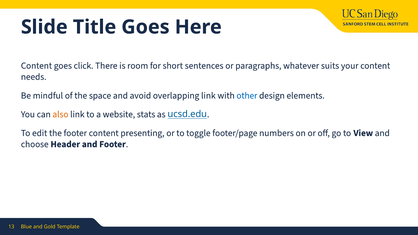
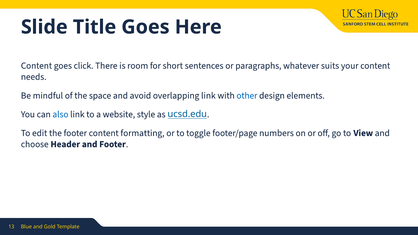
also colour: orange -> blue (60, 114)
stats: stats -> style (146, 114)
presenting: presenting -> formatting (142, 133)
